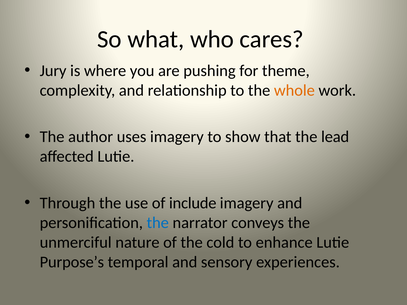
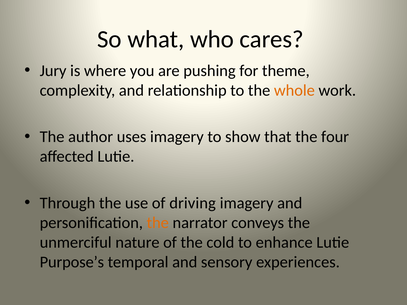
lead: lead -> four (335, 137)
include: include -> driving (193, 203)
the colour: blue -> orange (158, 223)
